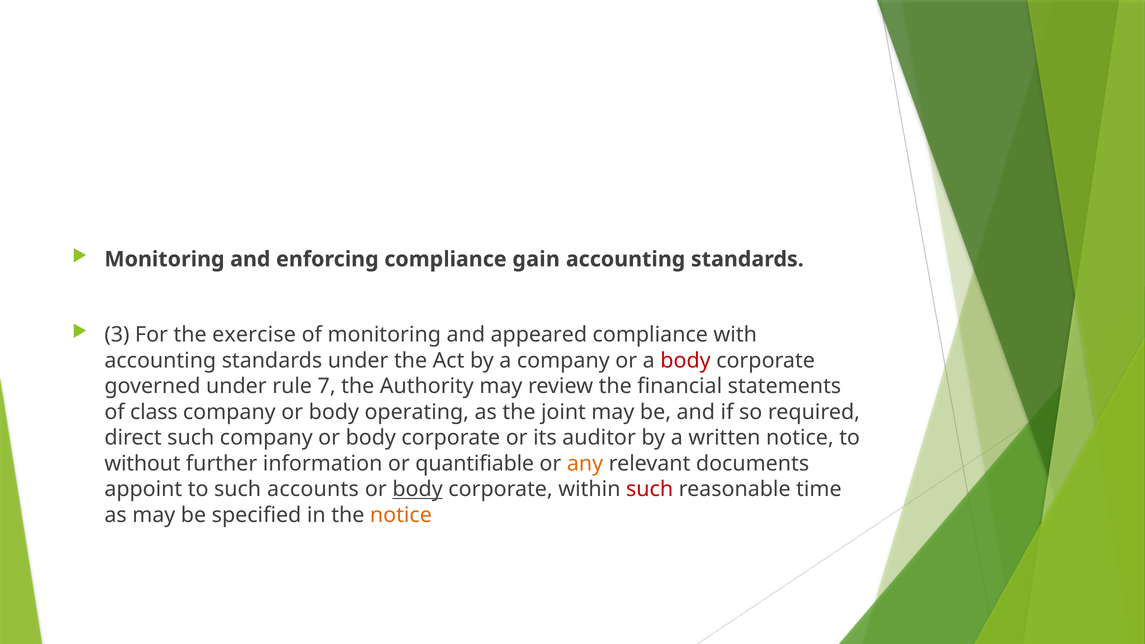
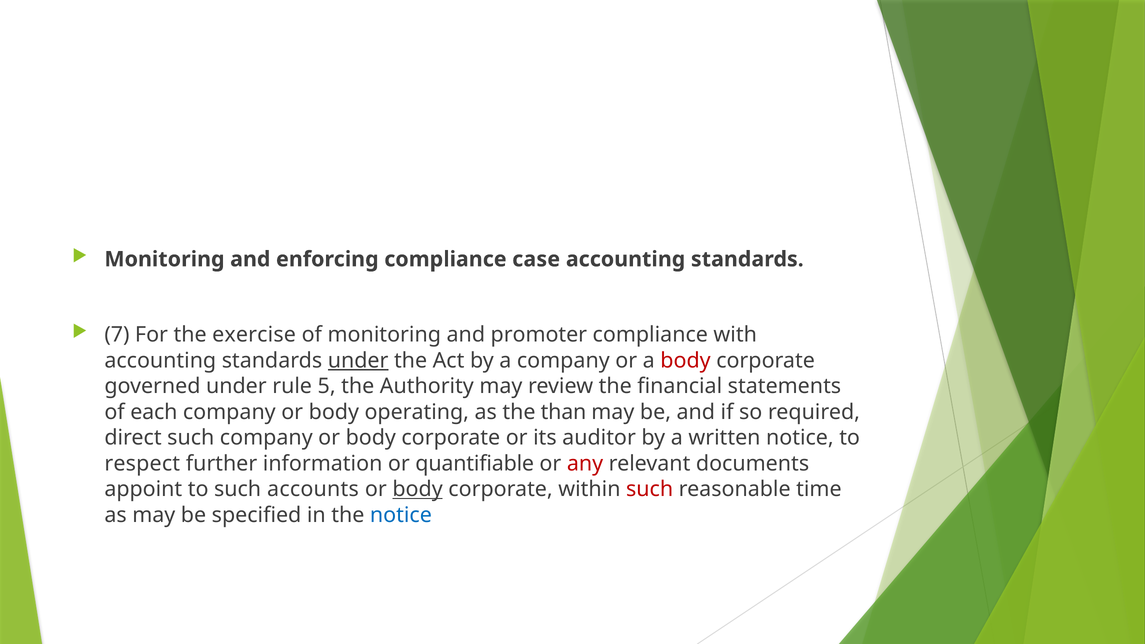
gain: gain -> case (536, 259)
3: 3 -> 7 (117, 335)
appeared: appeared -> promoter (539, 335)
under underline: none -> present (358, 360)
7: 7 -> 5 (327, 386)
class: class -> each (154, 412)
joint: joint -> than (564, 412)
without: without -> respect (142, 463)
any colour: orange -> red (585, 463)
notice colour: orange -> blue (401, 515)
